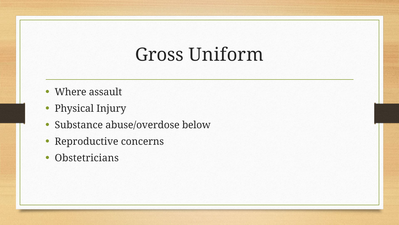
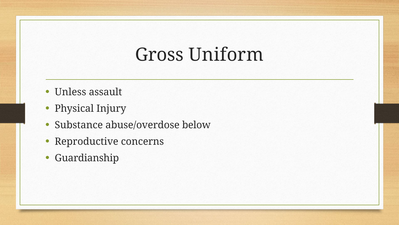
Where: Where -> Unless (70, 92)
Obstetricians: Obstetricians -> Guardianship (87, 158)
